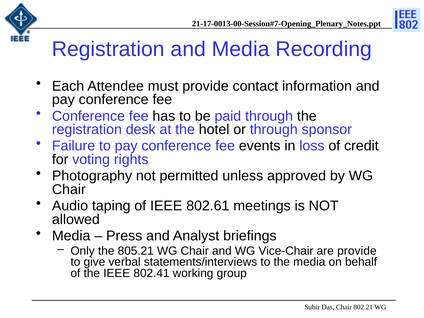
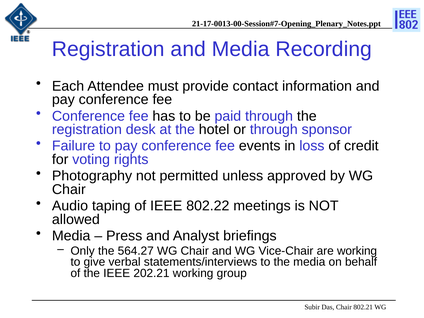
802.61: 802.61 -> 802.22 (208, 206)
805.21: 805.21 -> 564.27 (136, 251)
are provide: provide -> working (357, 251)
802.41: 802.41 -> 202.21 (151, 273)
